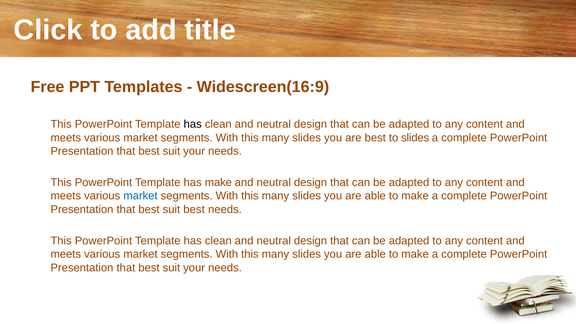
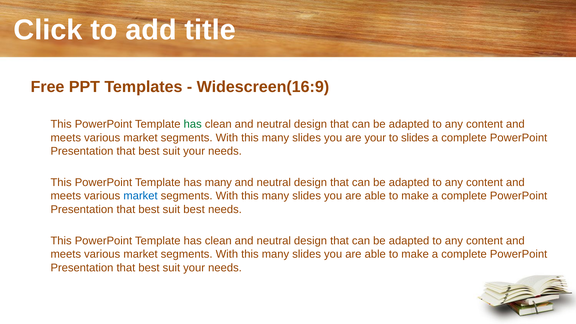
has colour: black -> green (193, 124)
are best: best -> your (375, 138)
has make: make -> many (218, 183)
